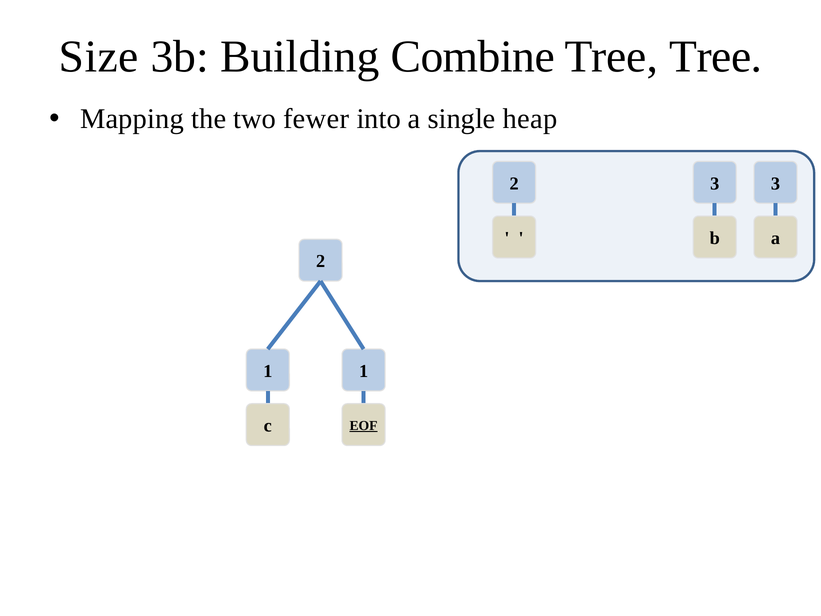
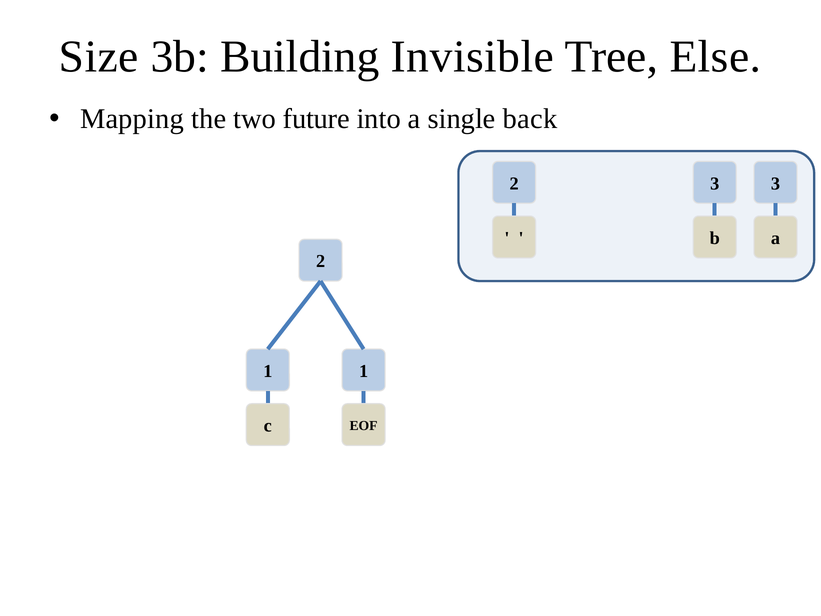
Combine: Combine -> Invisible (472, 57)
Tree Tree: Tree -> Else (715, 57)
fewer: fewer -> future (316, 119)
heap: heap -> back (530, 119)
EOF underline: present -> none (364, 425)
